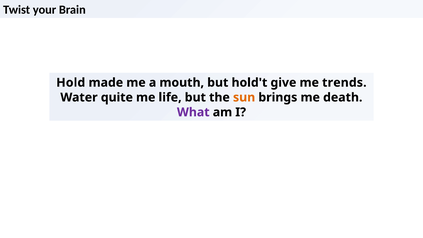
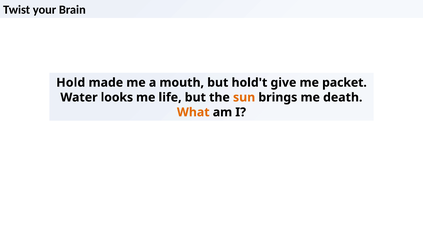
trends: trends -> packet (344, 83)
quite: quite -> looks (117, 97)
What colour: purple -> orange (193, 112)
